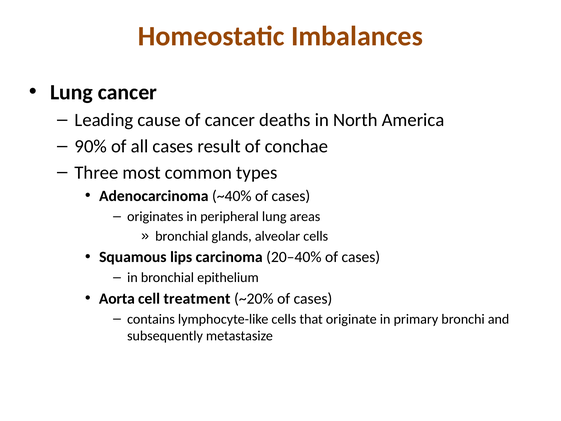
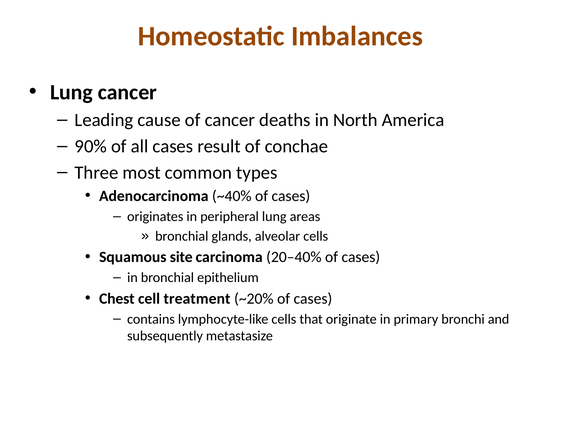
lips: lips -> site (181, 257)
Aorta: Aorta -> Chest (117, 298)
